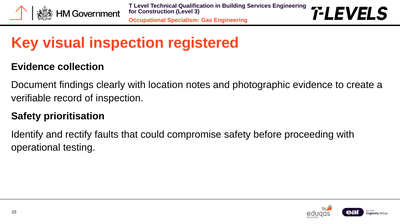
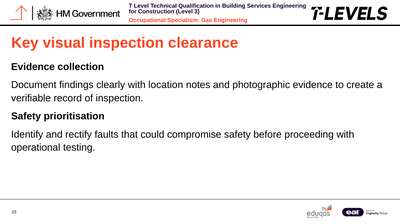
registered: registered -> clearance (203, 43)
